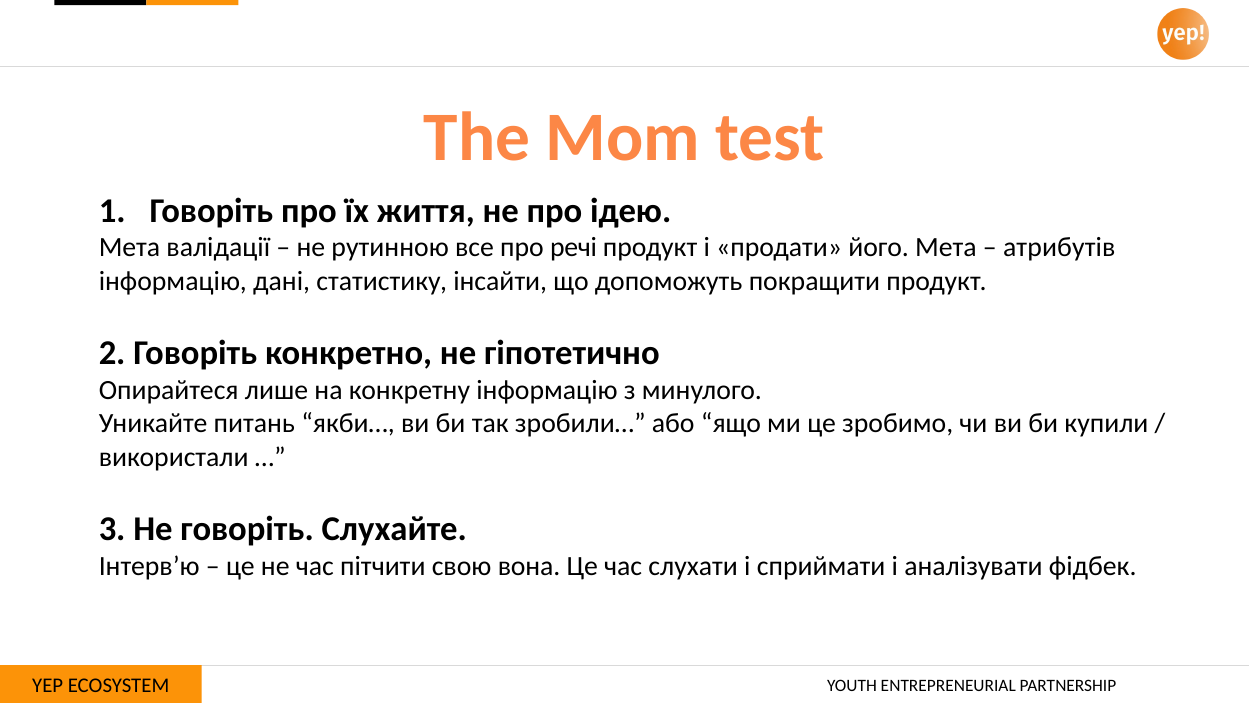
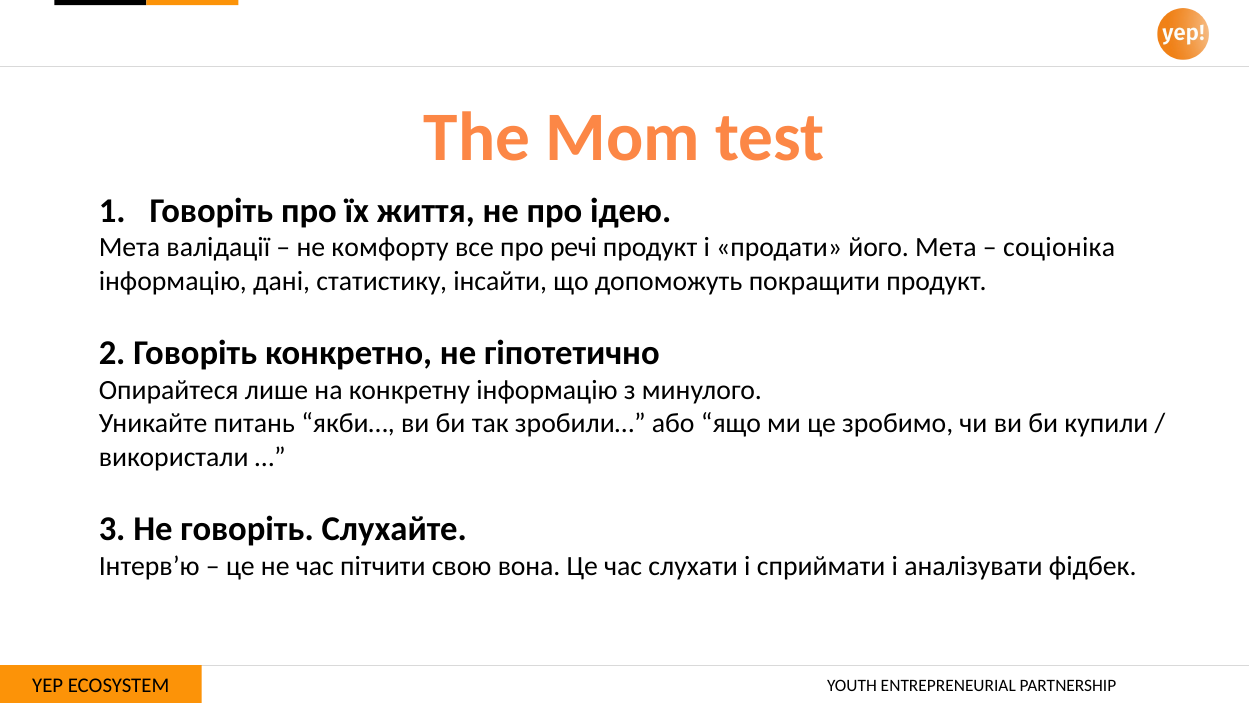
рутинною: рутинною -> комфорту (390, 247)
атрибутів: атрибутів -> соціоніка (1059, 247)
